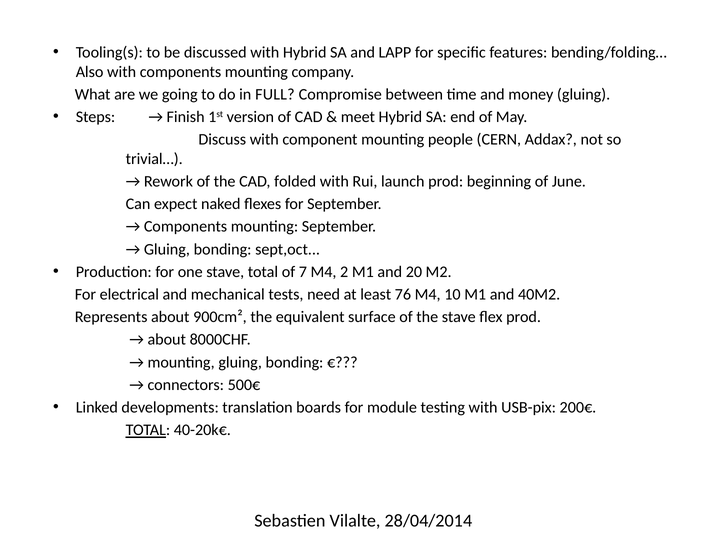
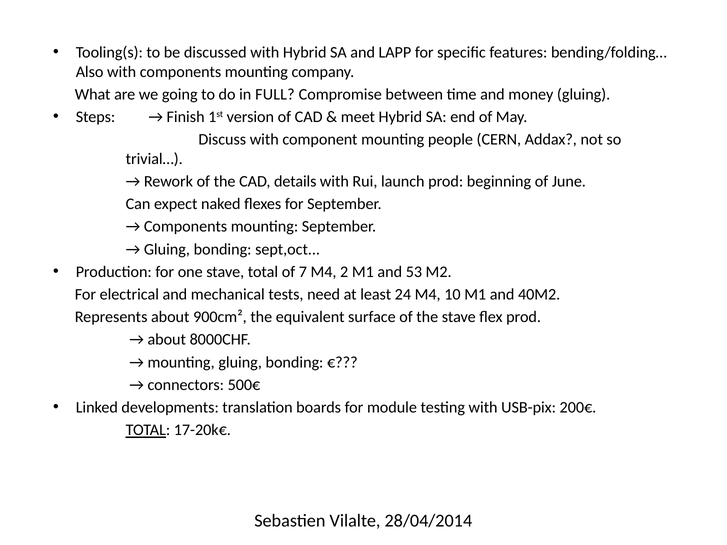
folded: folded -> details (295, 182)
20: 20 -> 53 (414, 272)
76: 76 -> 24 (403, 295)
40-20k€: 40-20k€ -> 17-20k€ (202, 430)
